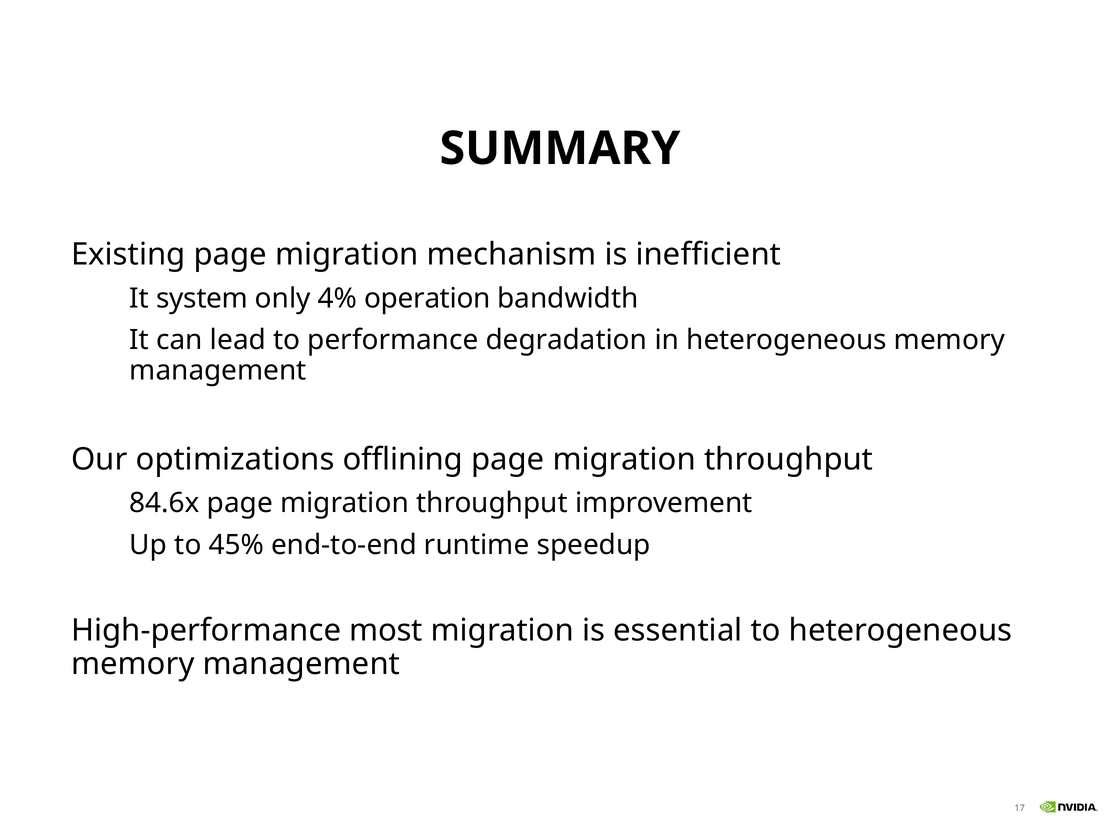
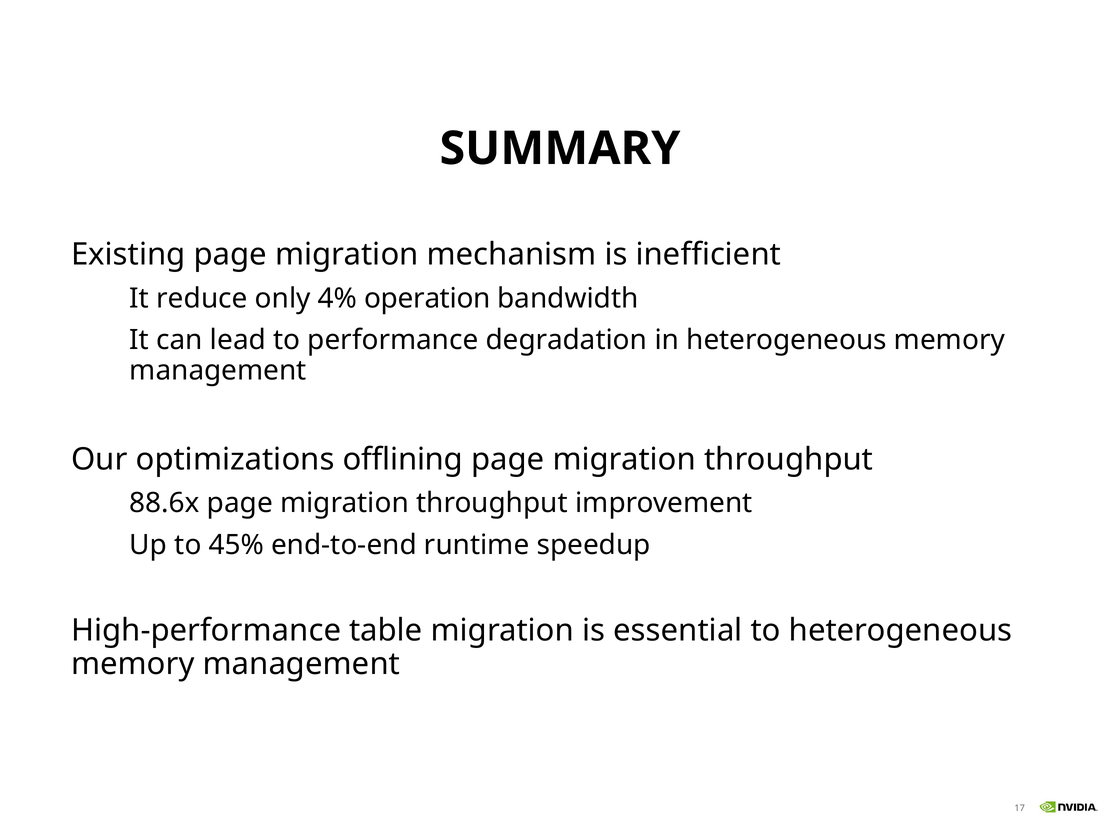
system: system -> reduce (202, 298)
84.6x: 84.6x -> 88.6x (165, 503)
most: most -> table (386, 630)
